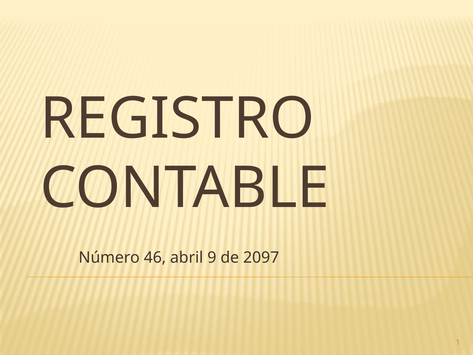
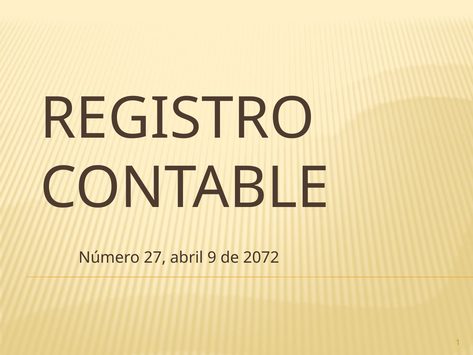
46: 46 -> 27 (155, 258)
2097: 2097 -> 2072 (261, 258)
